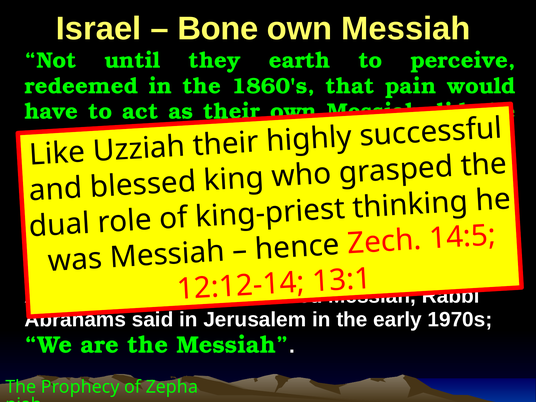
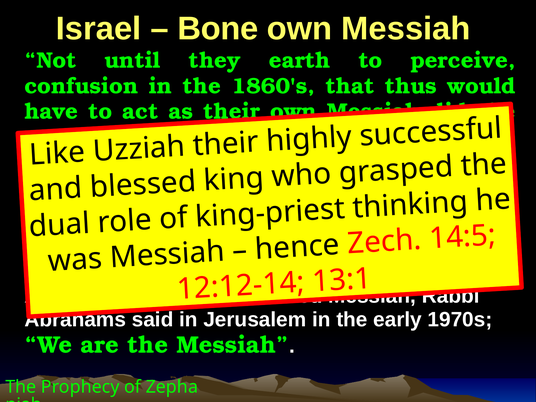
redeemed: redeemed -> confusion (81, 86)
pain: pain -> thus (411, 86)
